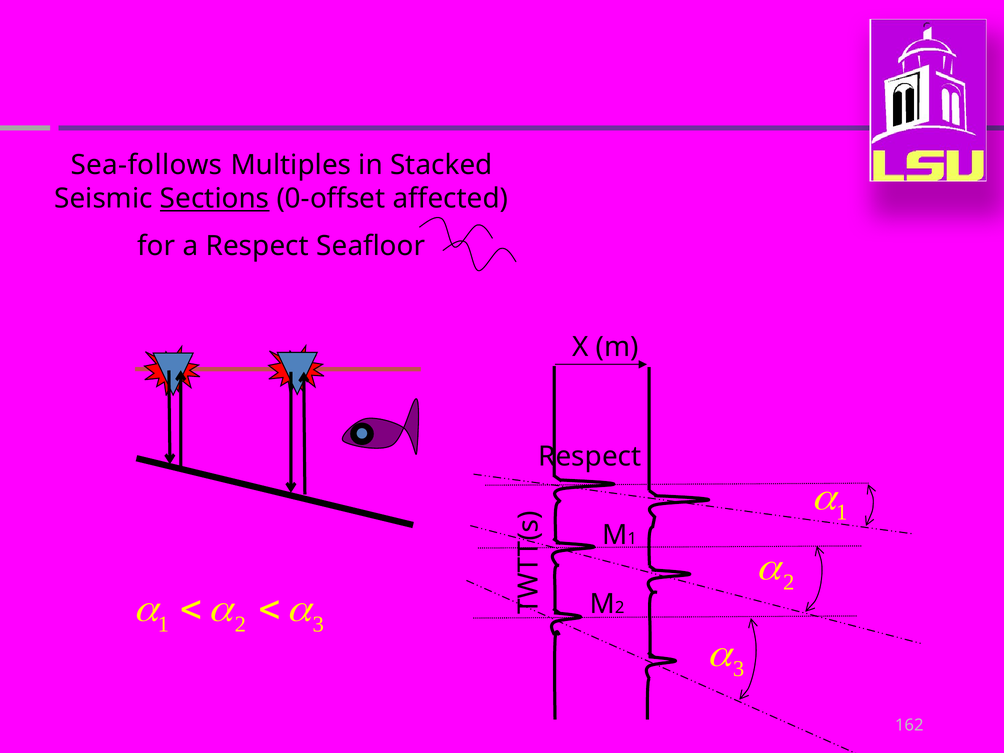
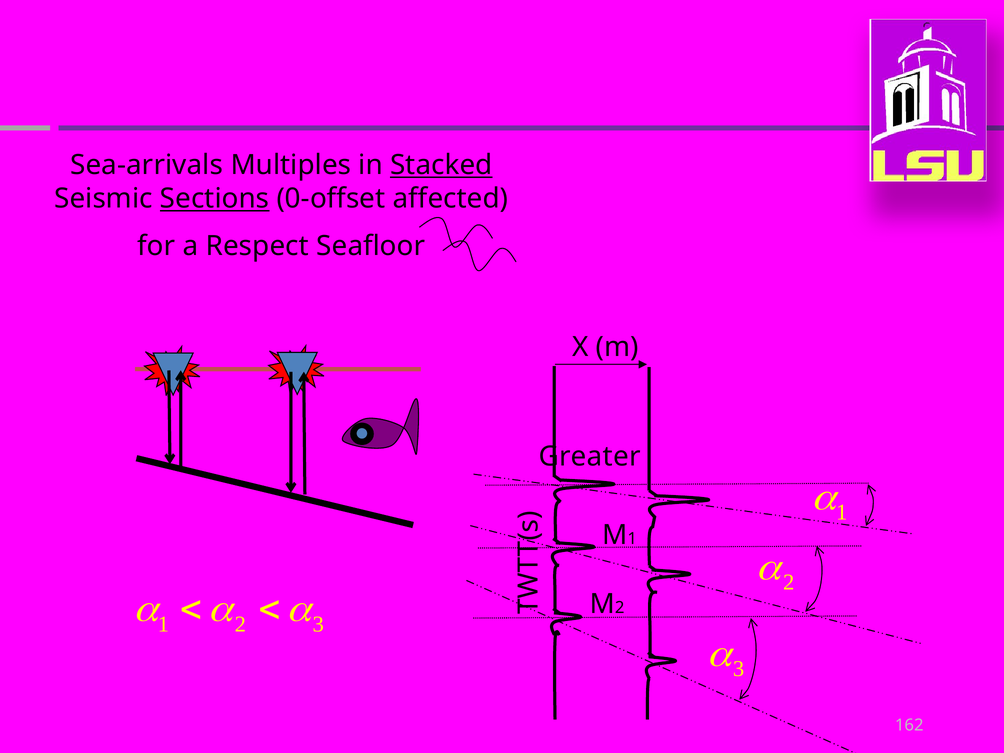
Sea-follows: Sea-follows -> Sea-arrivals (147, 165)
Stacked underline: none -> present (441, 165)
Respect: Respect -> Greater (590, 457)
